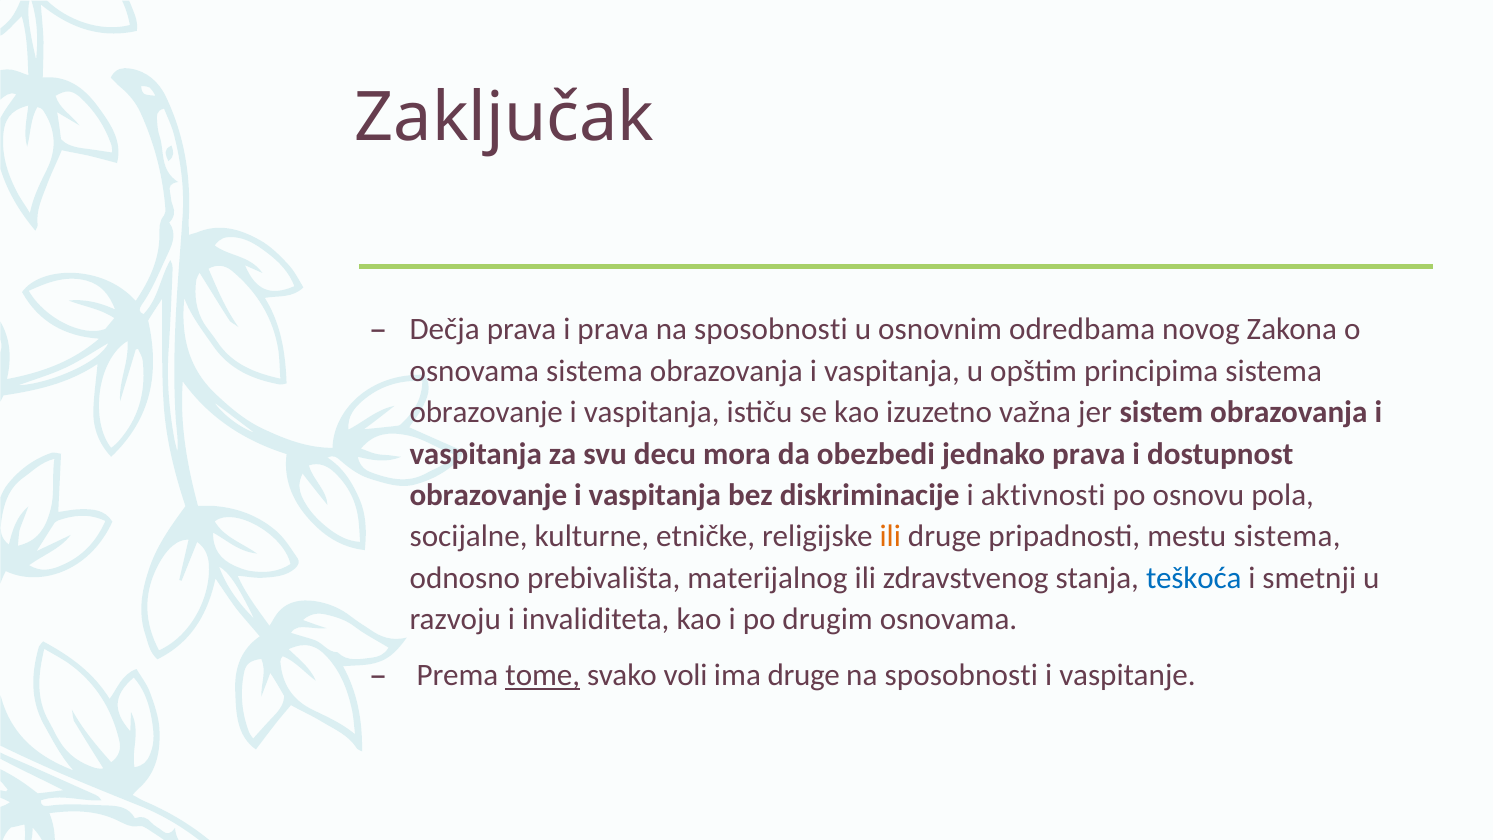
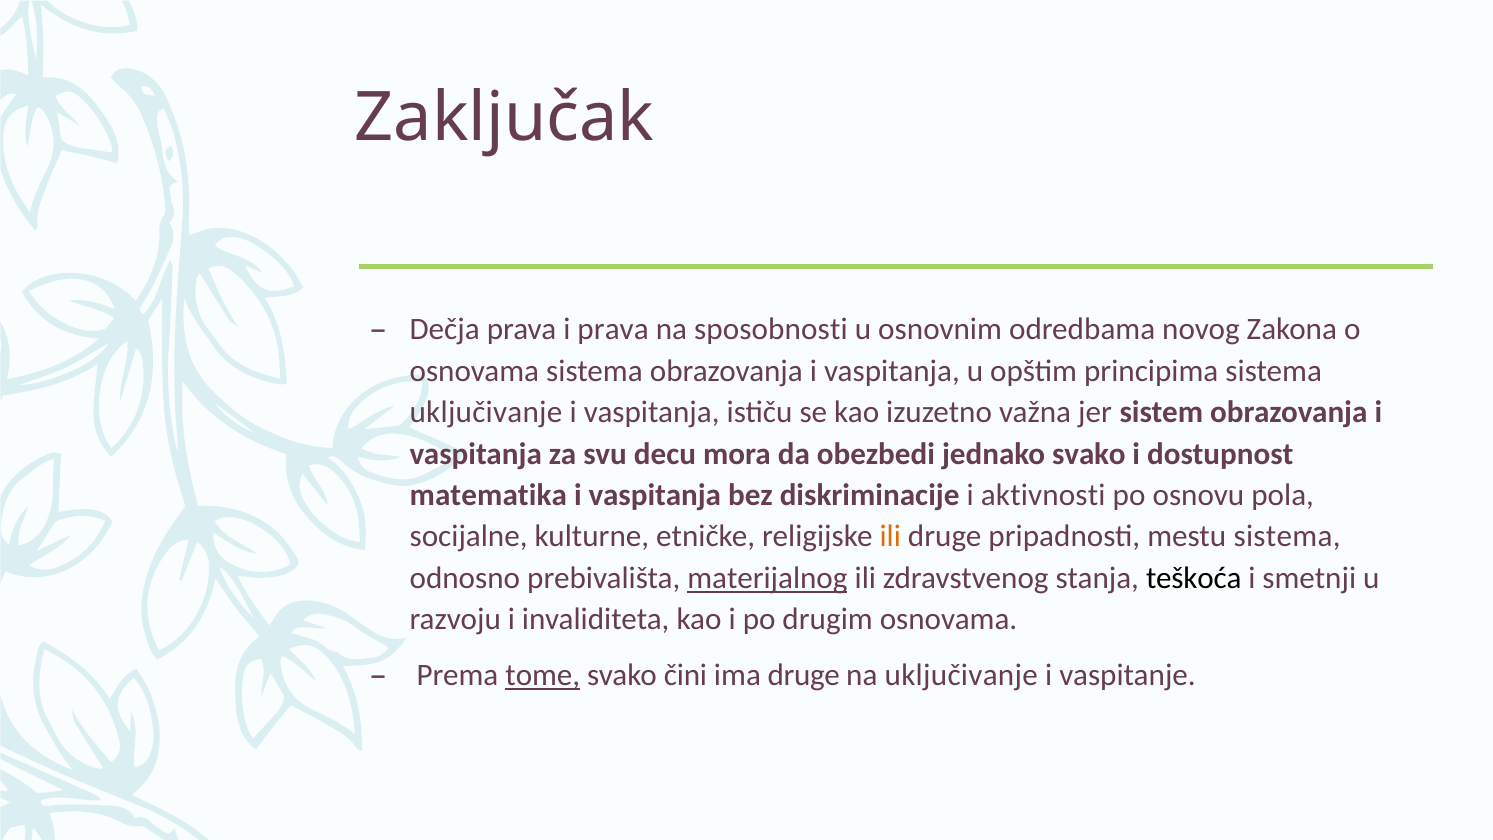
obrazovanje: obrazovanje -> uključivanje (486, 412)
jednako prava: prava -> svako (1089, 454)
obrazovanje: obrazovanje -> matematika (488, 495)
materijalnog underline: none -> present (767, 578)
teškoća colour: blue -> black (1194, 578)
voli: voli -> čini (685, 676)
sposobnosti: sposobnosti -> uključivanje (961, 676)
